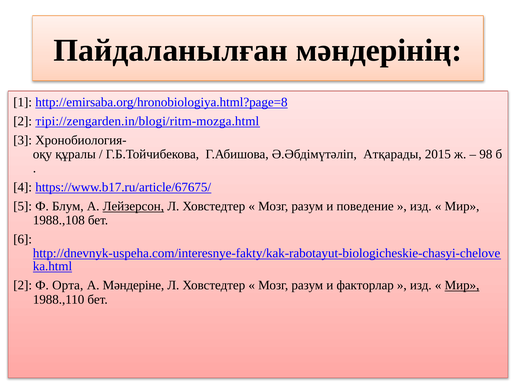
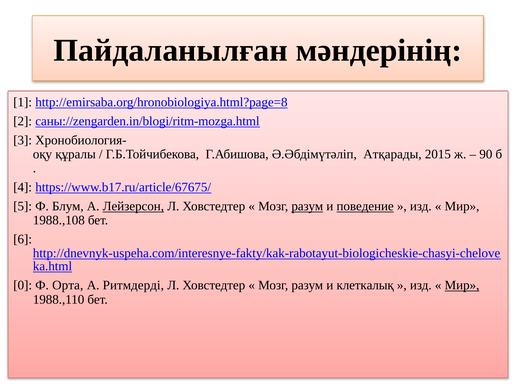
тірі://zengarden.in/blogi/ritm-mozga.html: тірі://zengarden.in/blogi/ritm-mozga.html -> саны://zengarden.in/blogi/ritm-mozga.html (147, 121)
98: 98 -> 90 (486, 154)
разум underline: none -> present (307, 206)
поведение underline: none -> present (365, 206)
2: 2 -> 0 (23, 285)
Мәндеріне: Мәндеріне -> Ритмдерді (133, 285)
факторлар: факторлар -> клеткалық (365, 285)
